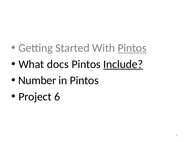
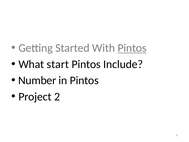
docs: docs -> start (58, 64)
Include underline: present -> none (123, 64)
6: 6 -> 2 (57, 96)
